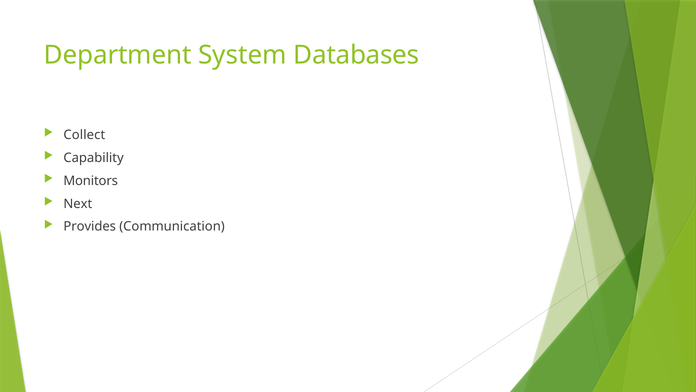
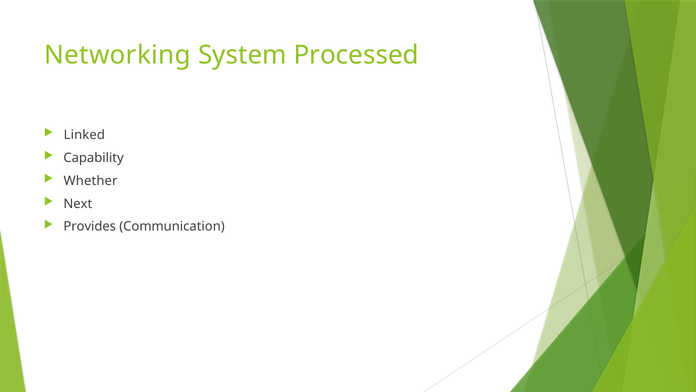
Department: Department -> Networking (118, 55)
Databases: Databases -> Processed (356, 55)
Collect: Collect -> Linked (84, 135)
Monitors: Monitors -> Whether (91, 181)
